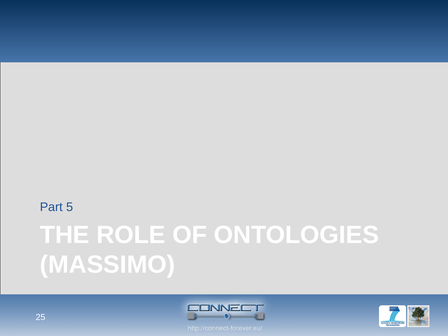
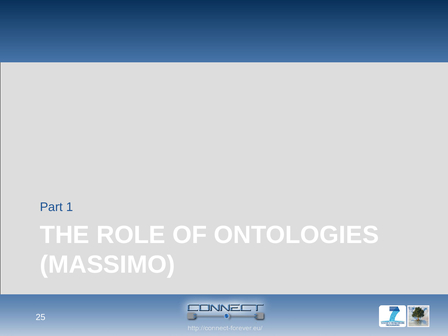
5: 5 -> 1 (70, 207)
